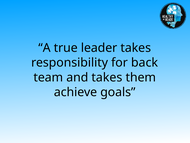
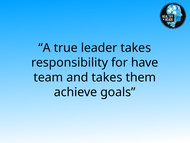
back: back -> have (145, 62)
